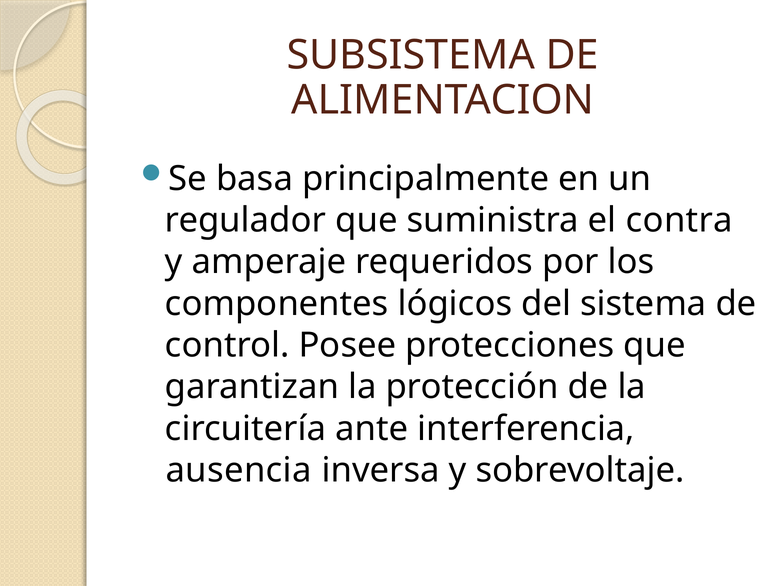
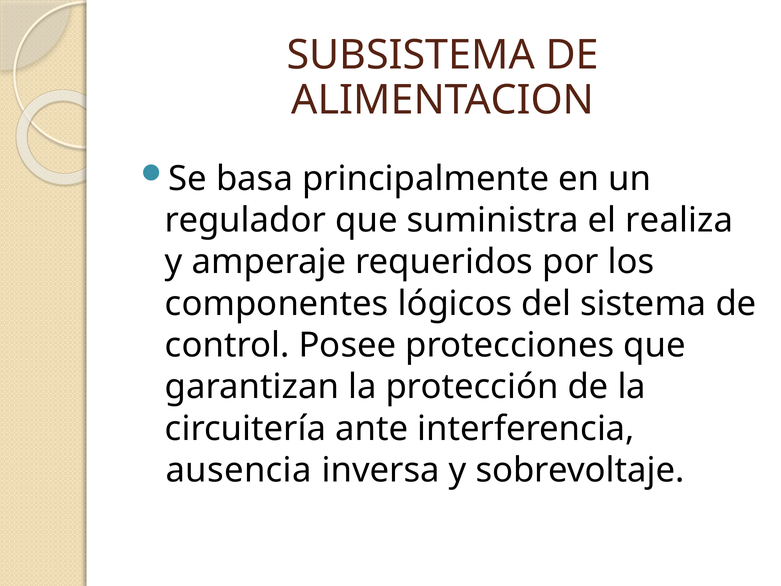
contra: contra -> realiza (679, 220)
